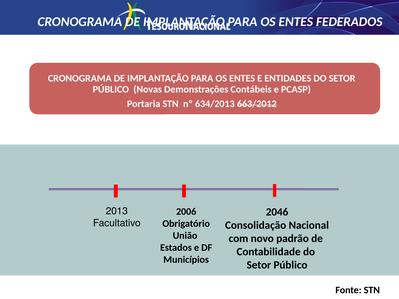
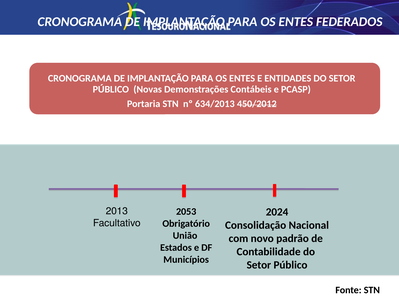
663/2012: 663/2012 -> 450/2012 (257, 104)
2046: 2046 -> 2024 (277, 212)
2006: 2006 -> 2053 (186, 212)
